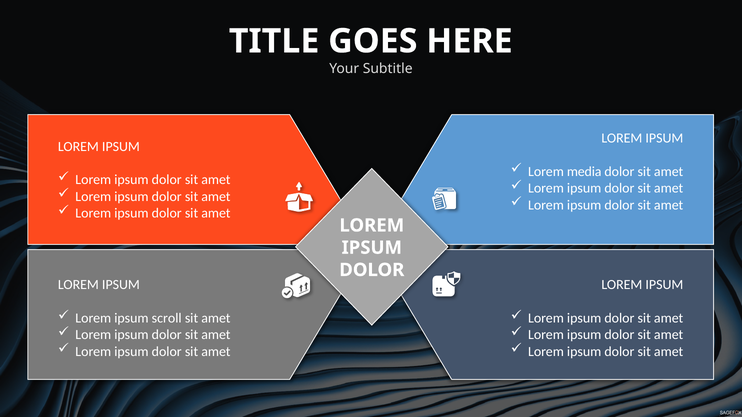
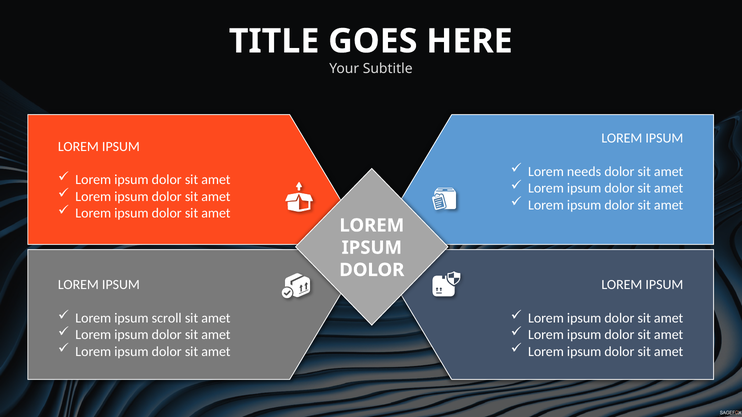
media: media -> needs (584, 172)
